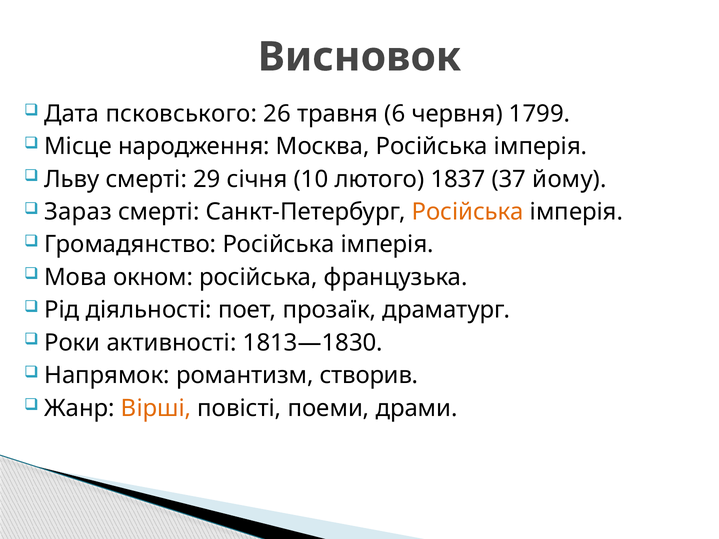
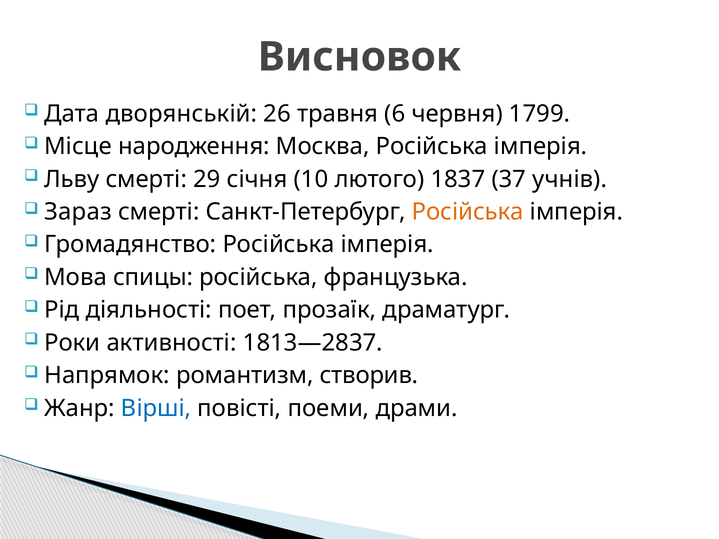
псковського: псковського -> дворянській (181, 114)
йому: йому -> учнів (570, 179)
окном: окном -> спицы (153, 277)
1813—1830: 1813—1830 -> 1813—2837 (313, 343)
Вірші colour: orange -> blue (156, 408)
